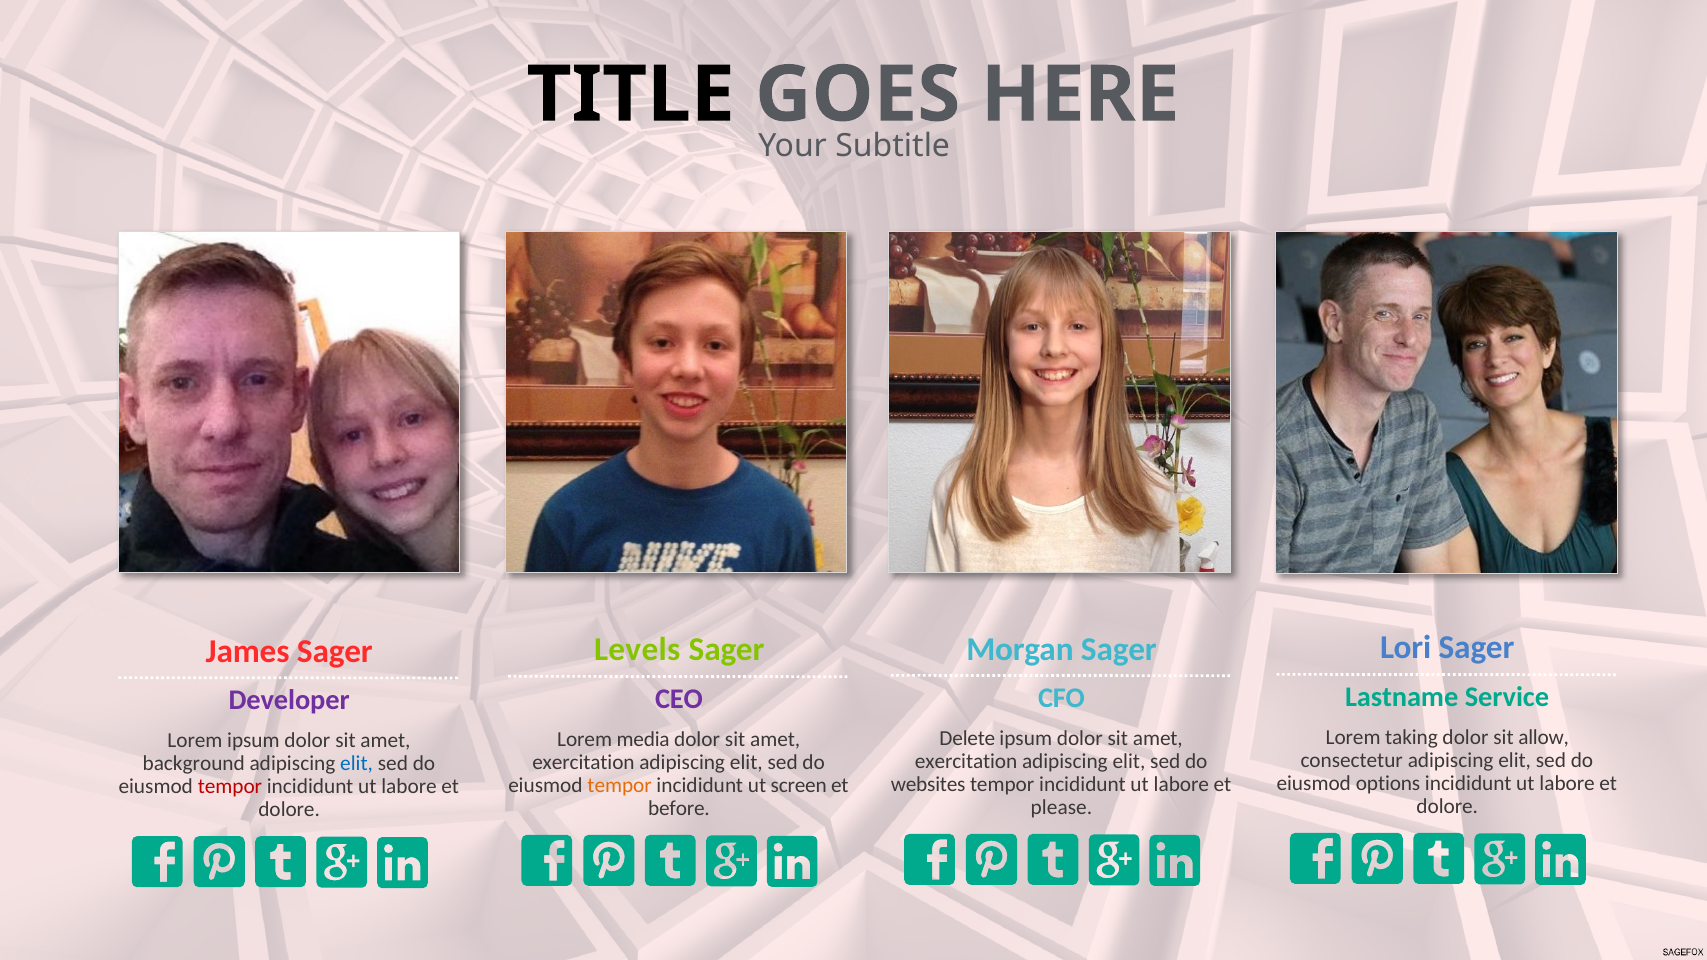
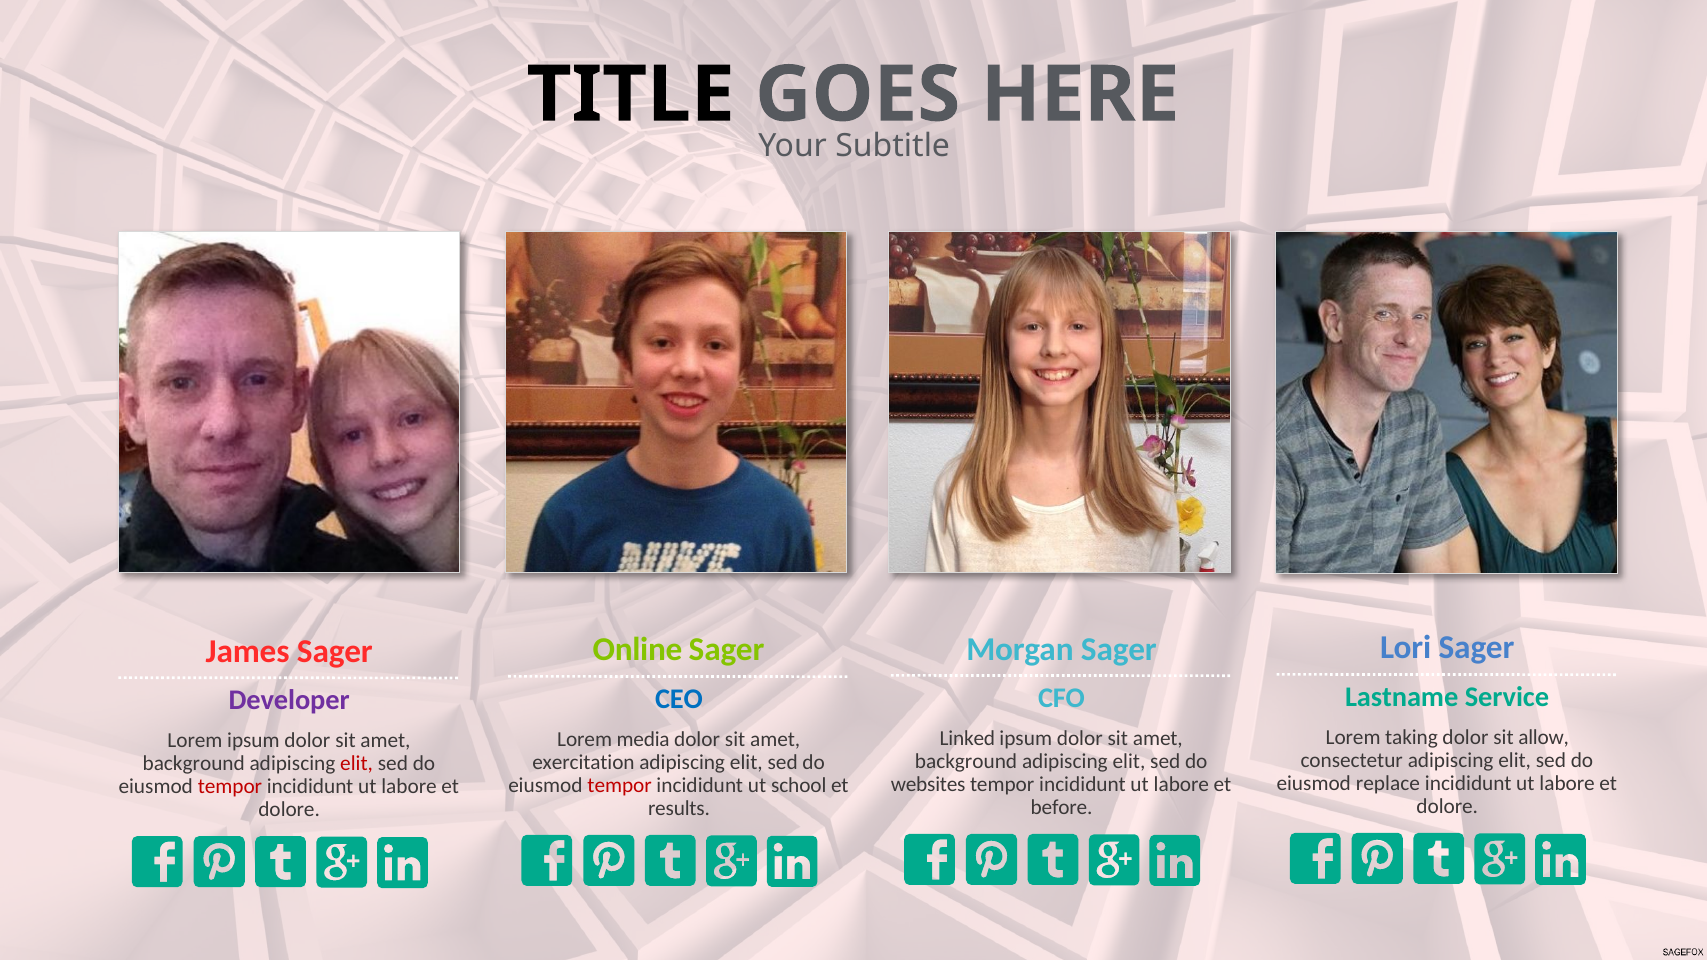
Levels: Levels -> Online (638, 650)
CEO colour: purple -> blue (679, 699)
Delete: Delete -> Linked (967, 738)
exercitation: exercitation -> background (966, 761)
elit colour: blue -> red (357, 764)
options: options -> replace (1388, 783)
tempor colour: orange -> red (620, 785)
screen: screen -> school (799, 785)
please: please -> before (1062, 807)
before: before -> results (679, 808)
